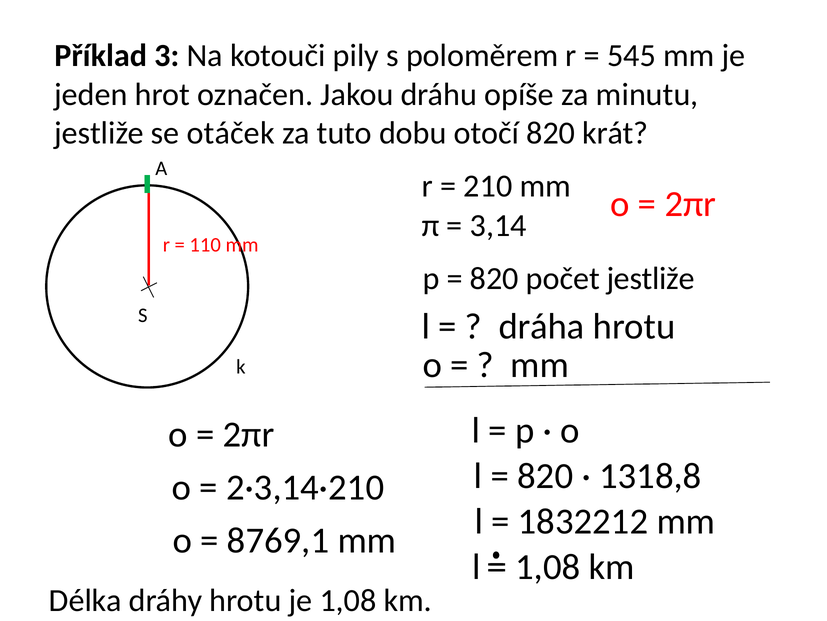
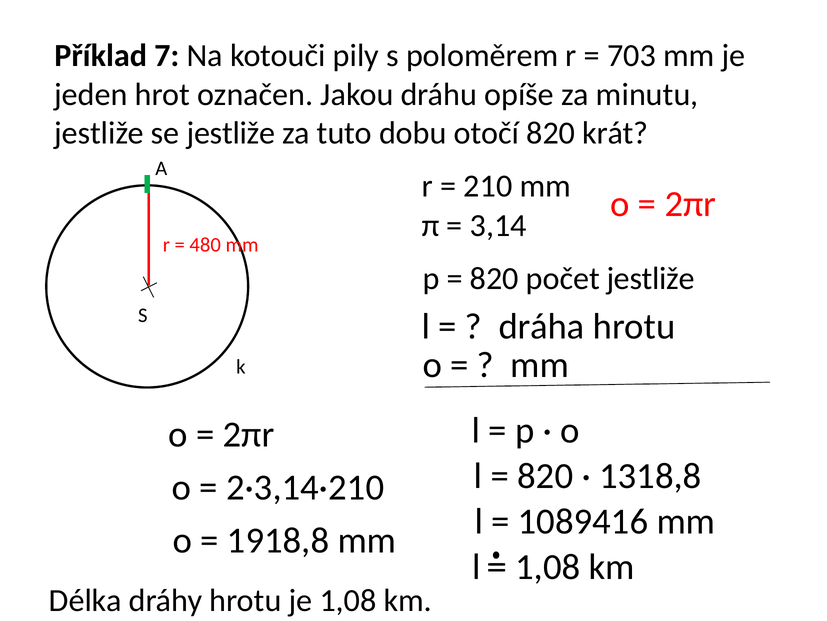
3: 3 -> 7 (167, 56)
545: 545 -> 703 (631, 56)
se otáček: otáček -> jestliže (231, 133)
110: 110 -> 480 (205, 245)
1832212: 1832212 -> 1089416 (583, 521)
8769,1: 8769,1 -> 1918,8 (278, 540)
